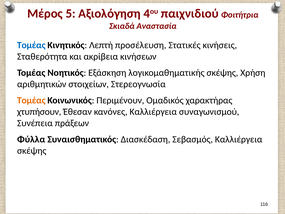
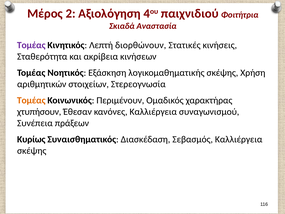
5: 5 -> 2 (71, 14)
Τομέας colour: blue -> purple (31, 45)
προσέλευση: προσέλευση -> διορθώνουν (141, 45)
Φύλλα: Φύλλα -> Κυρίως (31, 139)
